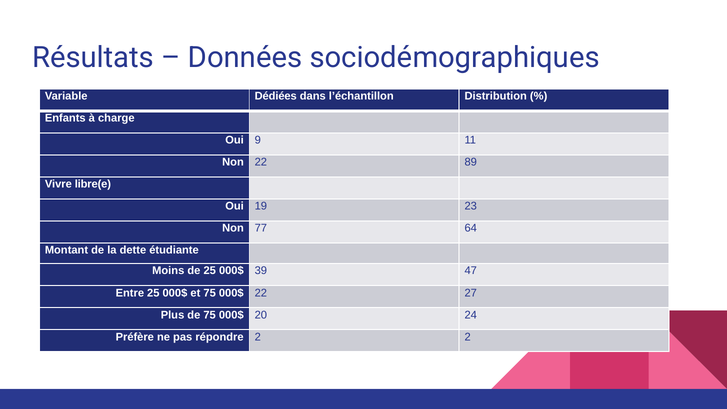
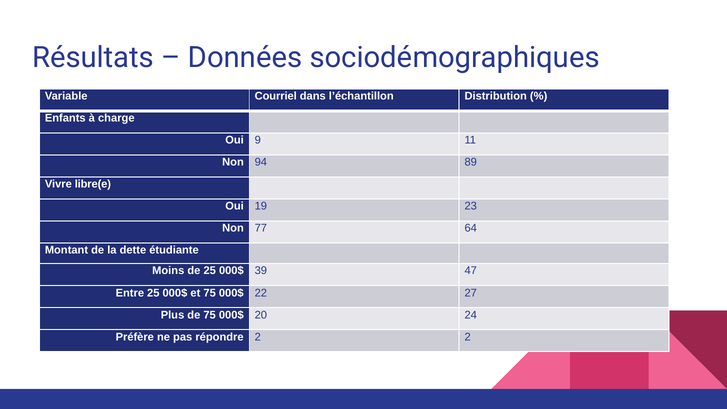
Dédiées: Dédiées -> Courriel (276, 96)
Non 22: 22 -> 94 (261, 162)
